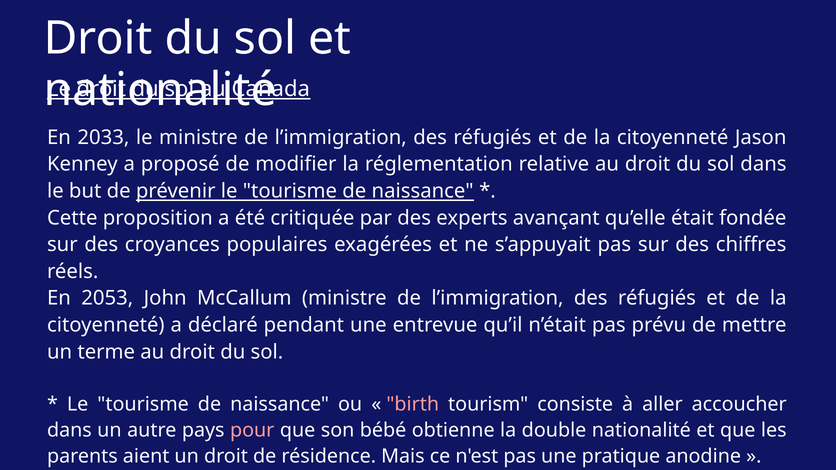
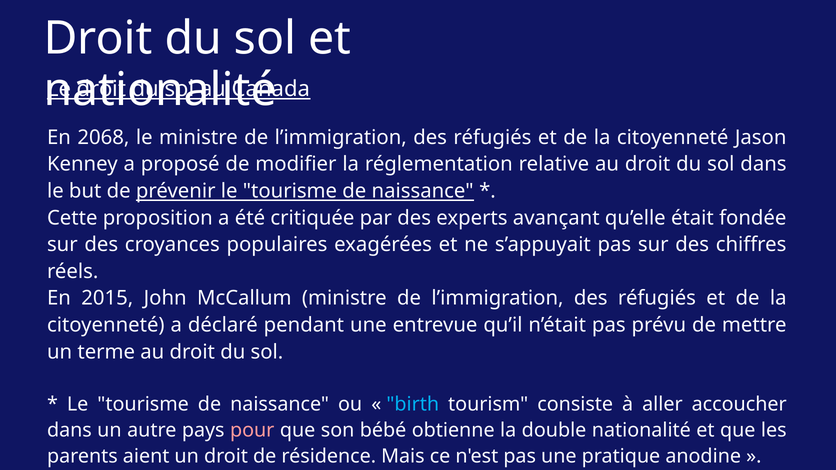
2033: 2033 -> 2068 (103, 137)
2053: 2053 -> 2015 (107, 298)
birth colour: pink -> light blue (413, 404)
